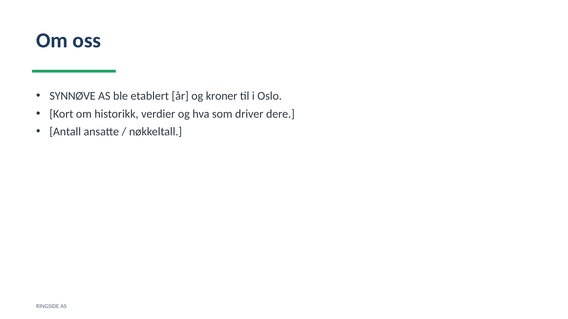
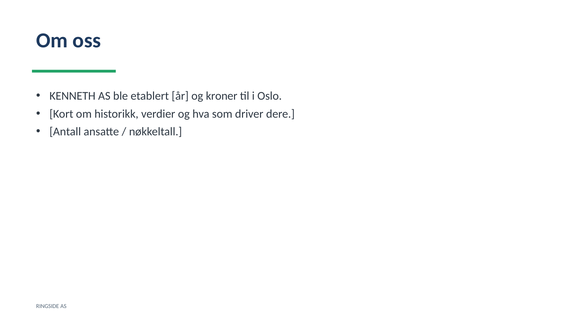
SYNNØVE: SYNNØVE -> KENNETH (72, 96)
